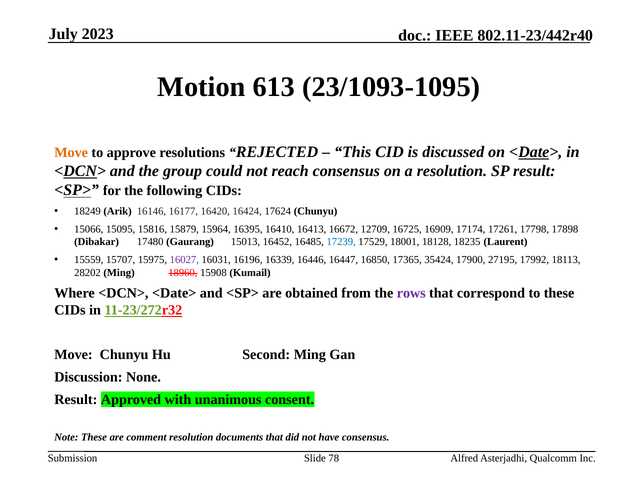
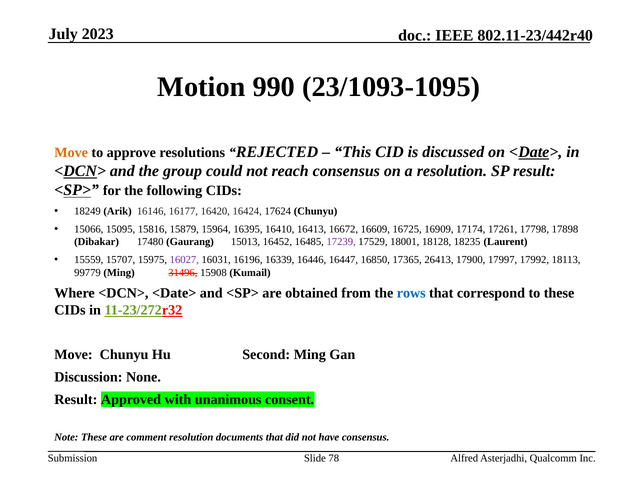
613: 613 -> 990 (274, 87)
12709: 12709 -> 16609 (375, 229)
17239 colour: blue -> purple (341, 242)
35424: 35424 -> 26413 (439, 260)
27195: 27195 -> 17997 (503, 260)
28202: 28202 -> 99779 (87, 273)
18960: 18960 -> 31496 (183, 273)
rows colour: purple -> blue (411, 293)
